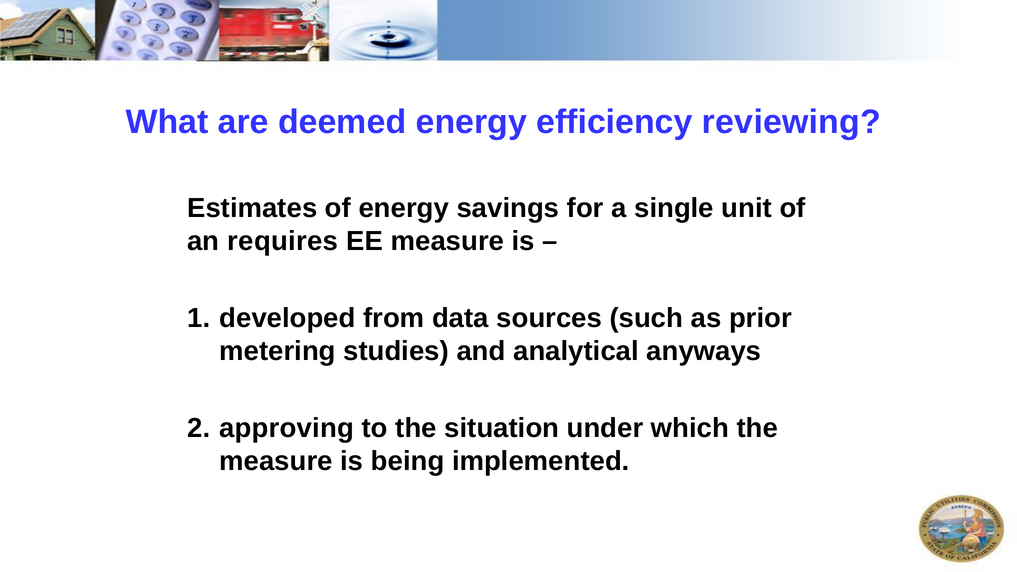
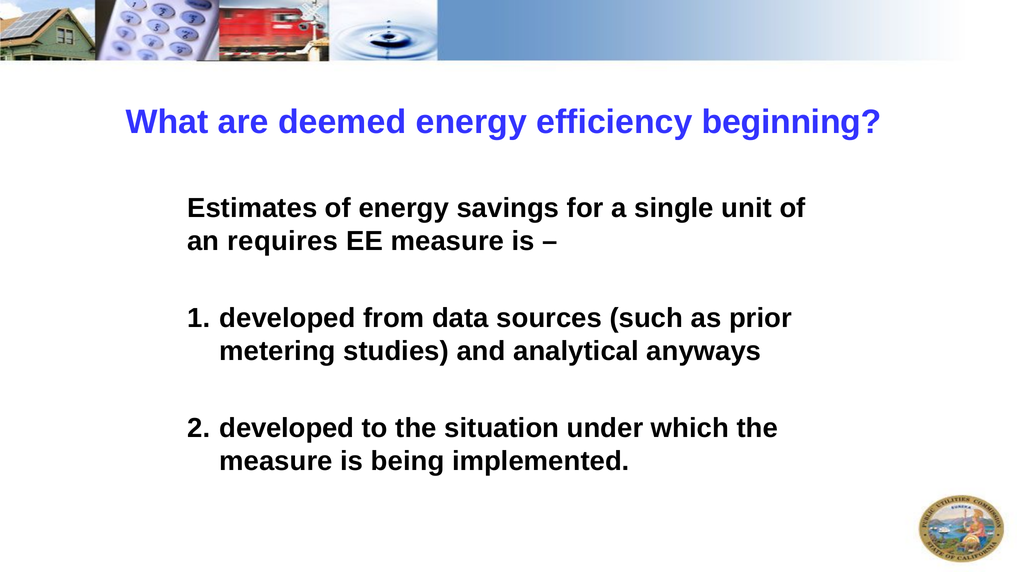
reviewing: reviewing -> beginning (792, 122)
approving: approving -> developed (287, 428)
